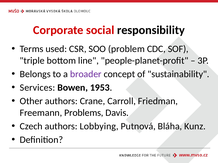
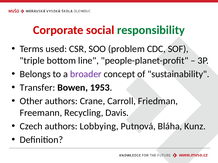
responsibility colour: black -> green (151, 30)
Services: Services -> Transfer (38, 88)
Problems: Problems -> Recycling (84, 113)
